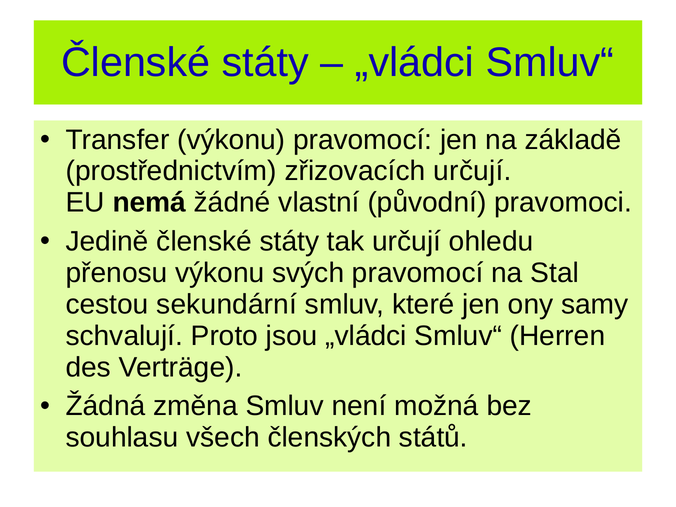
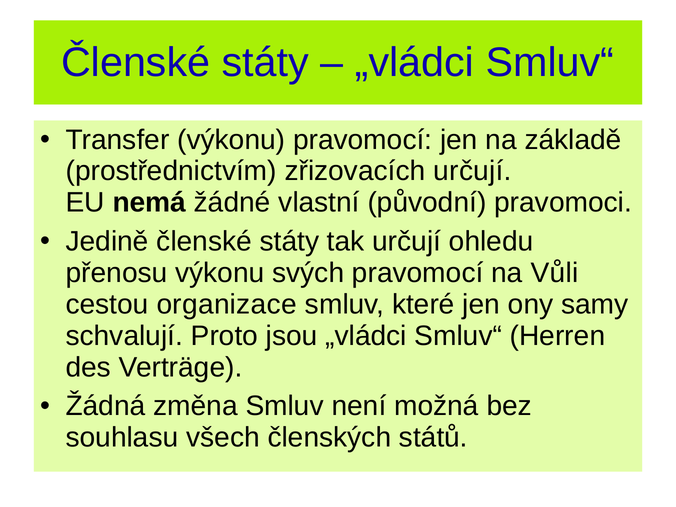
Stal: Stal -> Vůli (555, 273)
sekundární: sekundární -> organizace (227, 304)
